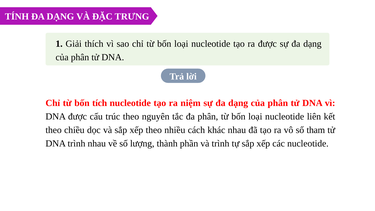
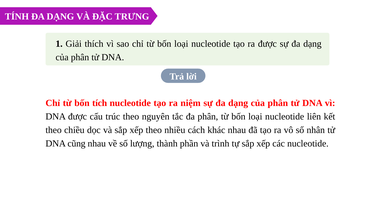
tham: tham -> nhân (316, 130)
DNA trình: trình -> cũng (77, 144)
